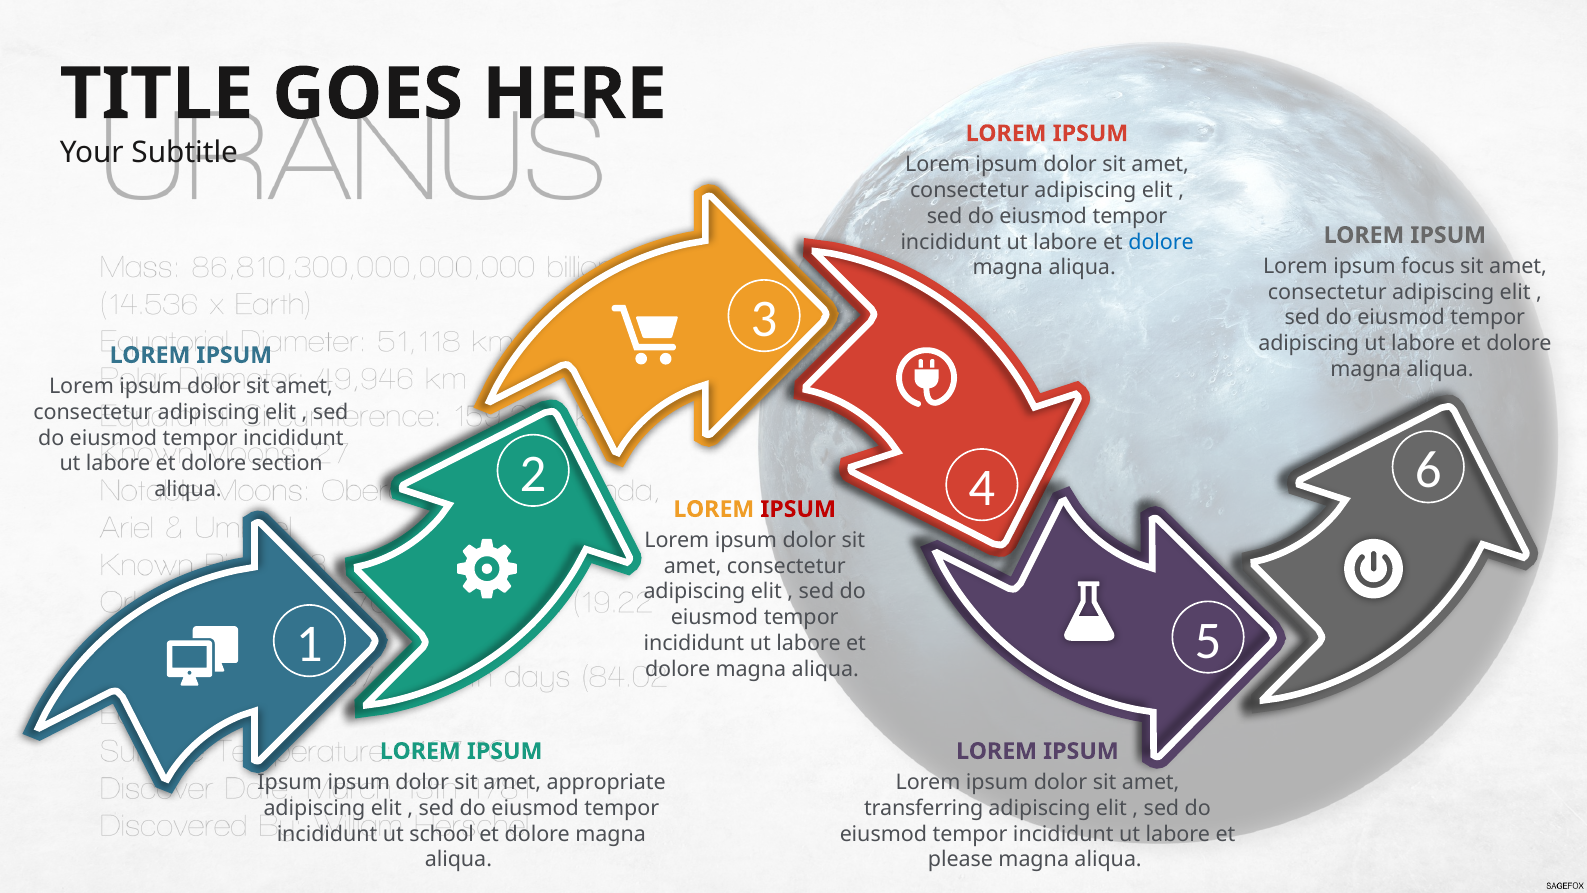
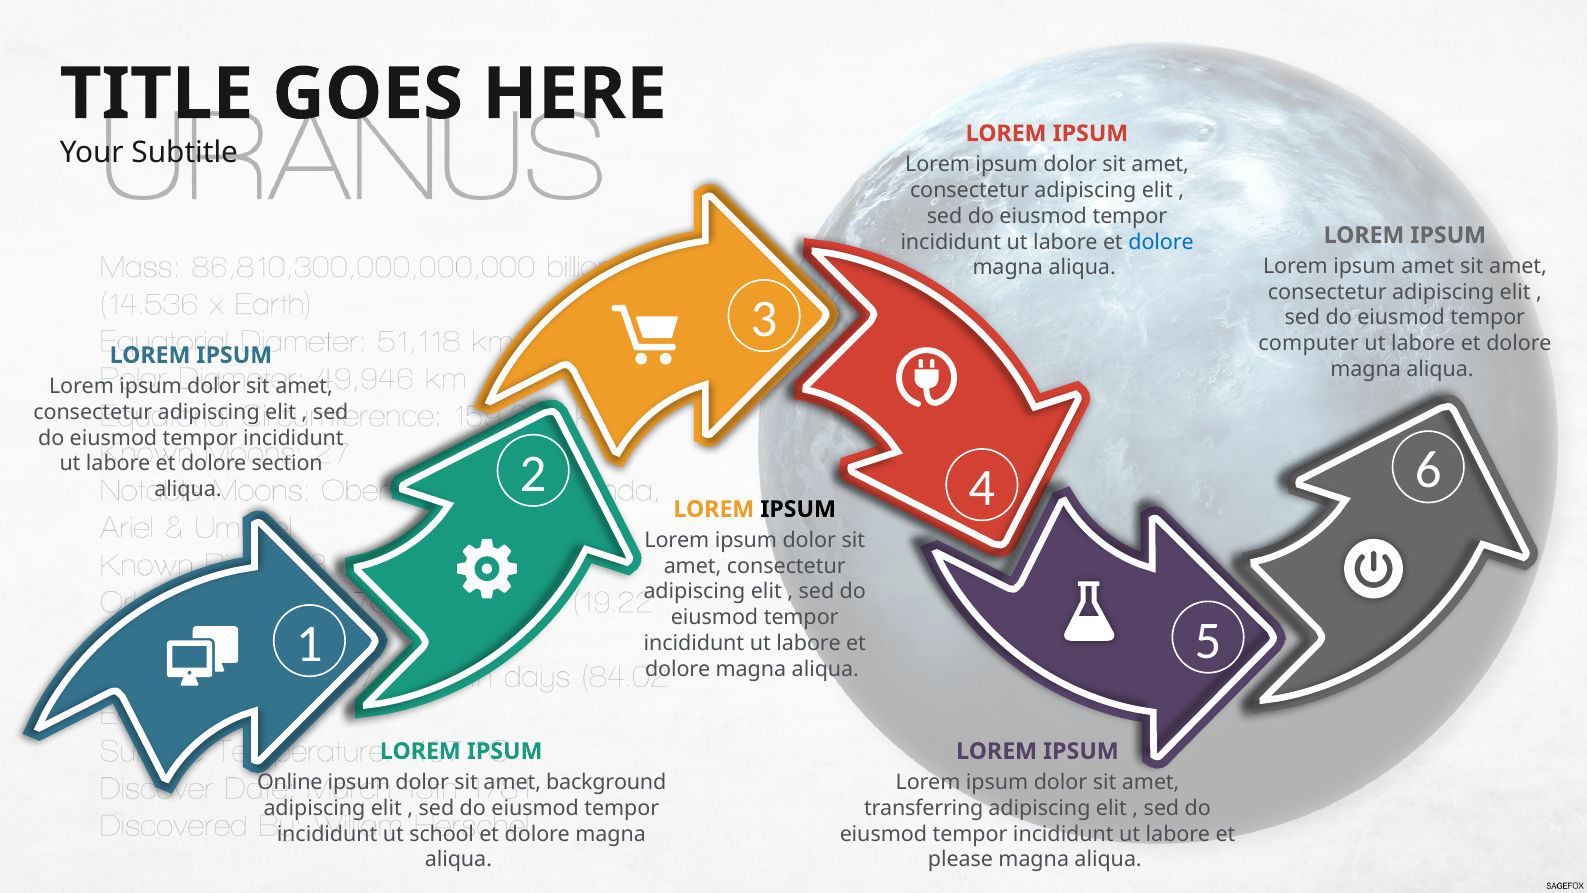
ipsum focus: focus -> amet (1428, 266)
adipiscing: adipiscing -> computer (1309, 344)
IPSUM colour: red -> black (798, 509)
Ipsum: Ipsum -> Online (290, 782)
appropriate: appropriate -> background (606, 782)
